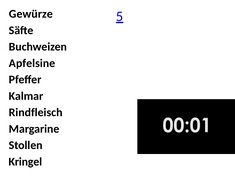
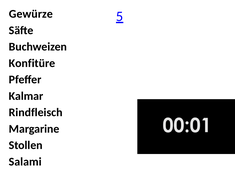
Apfelsine: Apfelsine -> Konfitüre (32, 63)
Kringel: Kringel -> Salami (25, 162)
